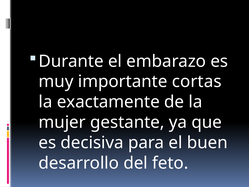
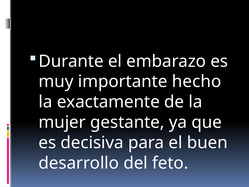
cortas: cortas -> hecho (197, 81)
